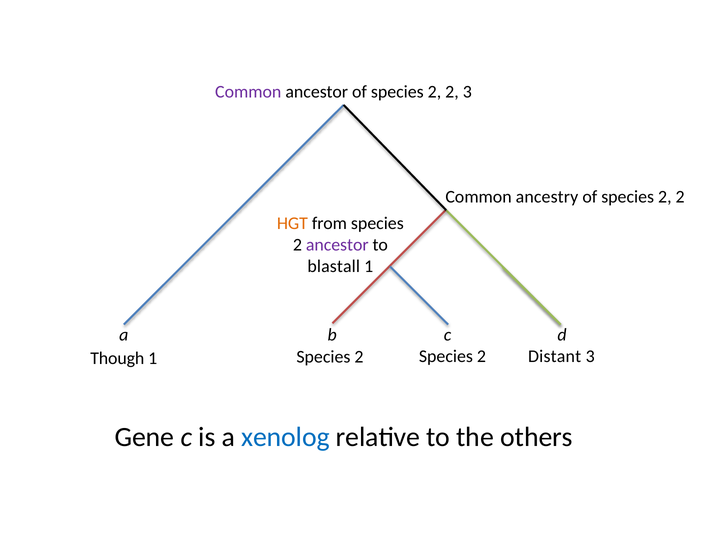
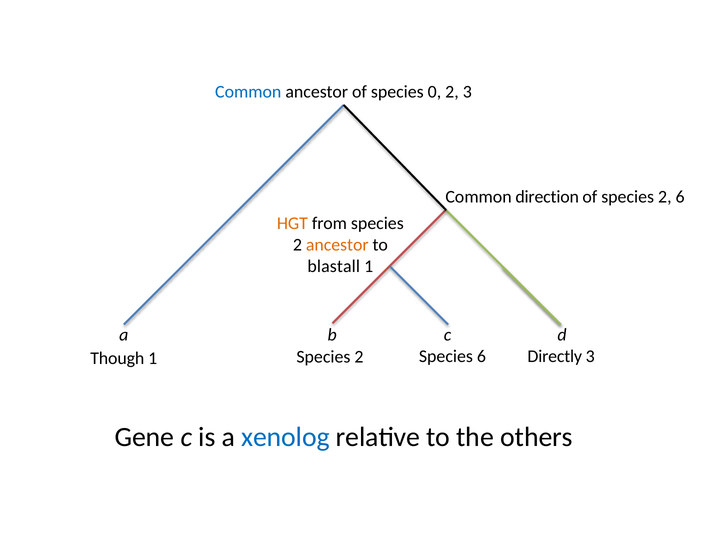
Common colour: purple -> blue (248, 92)
ancestor of species 2: 2 -> 0 (434, 92)
ancestry: ancestry -> direction (547, 197)
2: 2 -> 6 (680, 197)
ancestor colour: purple -> orange (337, 245)
Distant: Distant -> Directly (555, 357)
1 Species 2: 2 -> 6 (481, 357)
